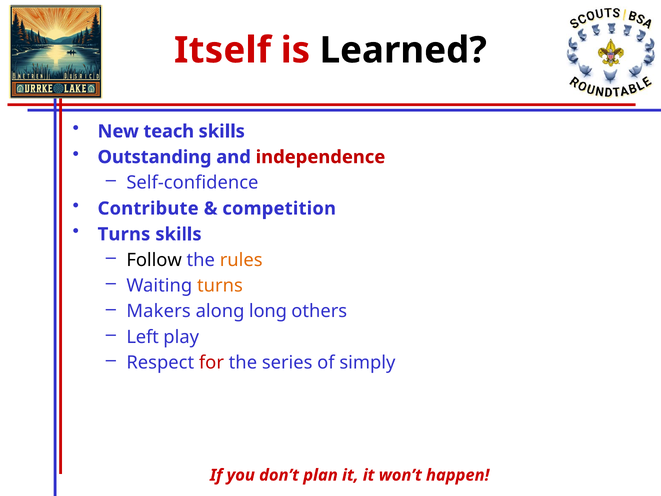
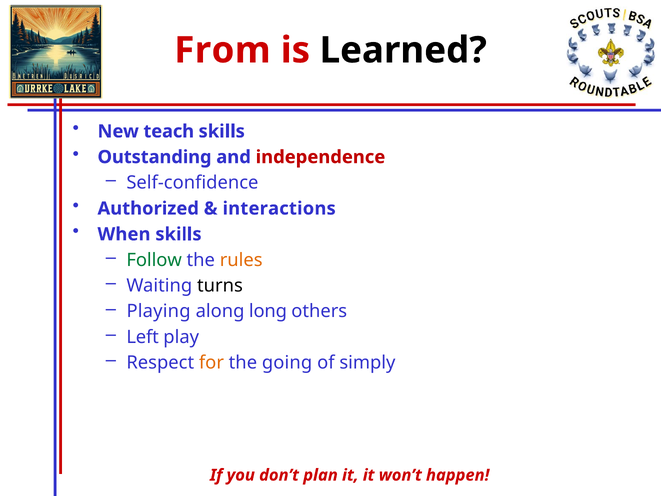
Itself: Itself -> From (222, 50)
Contribute: Contribute -> Authorized (148, 208)
competition: competition -> interactions (279, 208)
Turns: Turns -> When (124, 234)
Follow colour: black -> green (154, 260)
turns colour: orange -> black (220, 286)
Makers: Makers -> Playing (159, 311)
for colour: red -> orange (211, 363)
series: series -> going (287, 363)
